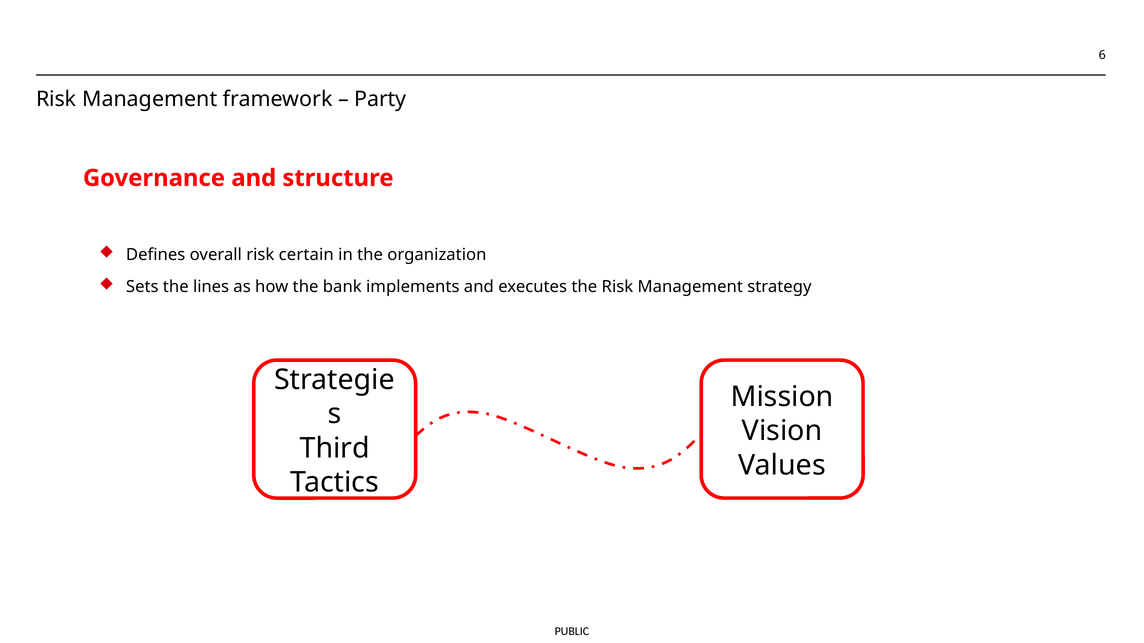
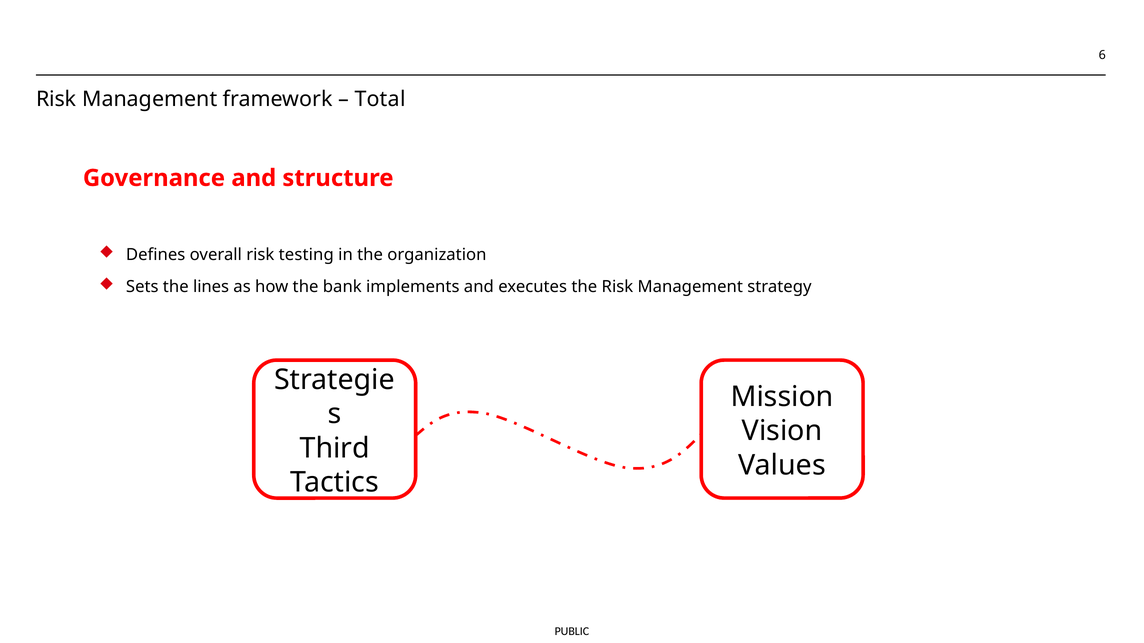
Party: Party -> Total (380, 99)
certain: certain -> testing (306, 255)
